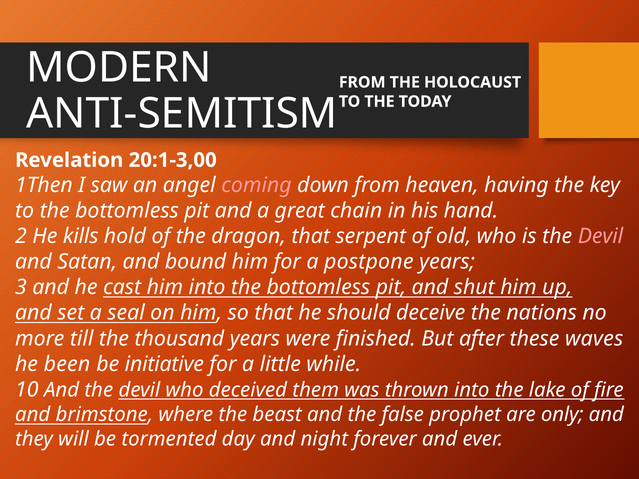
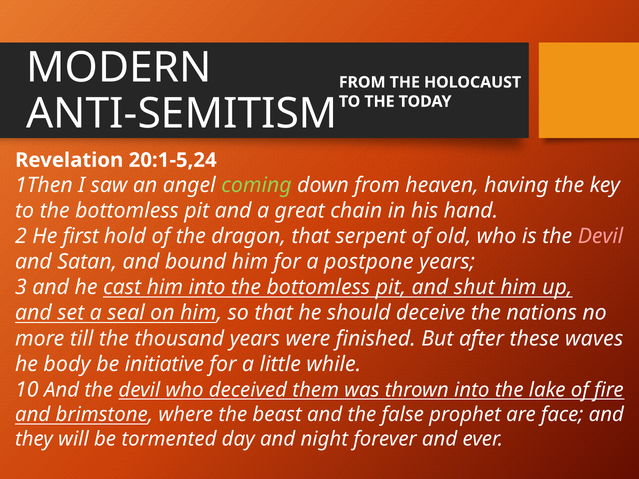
20:1-3,00: 20:1-3,00 -> 20:1-5,24 (173, 160)
coming colour: pink -> light green (256, 185)
kills: kills -> first (81, 236)
been: been -> body (67, 364)
only: only -> face (562, 415)
